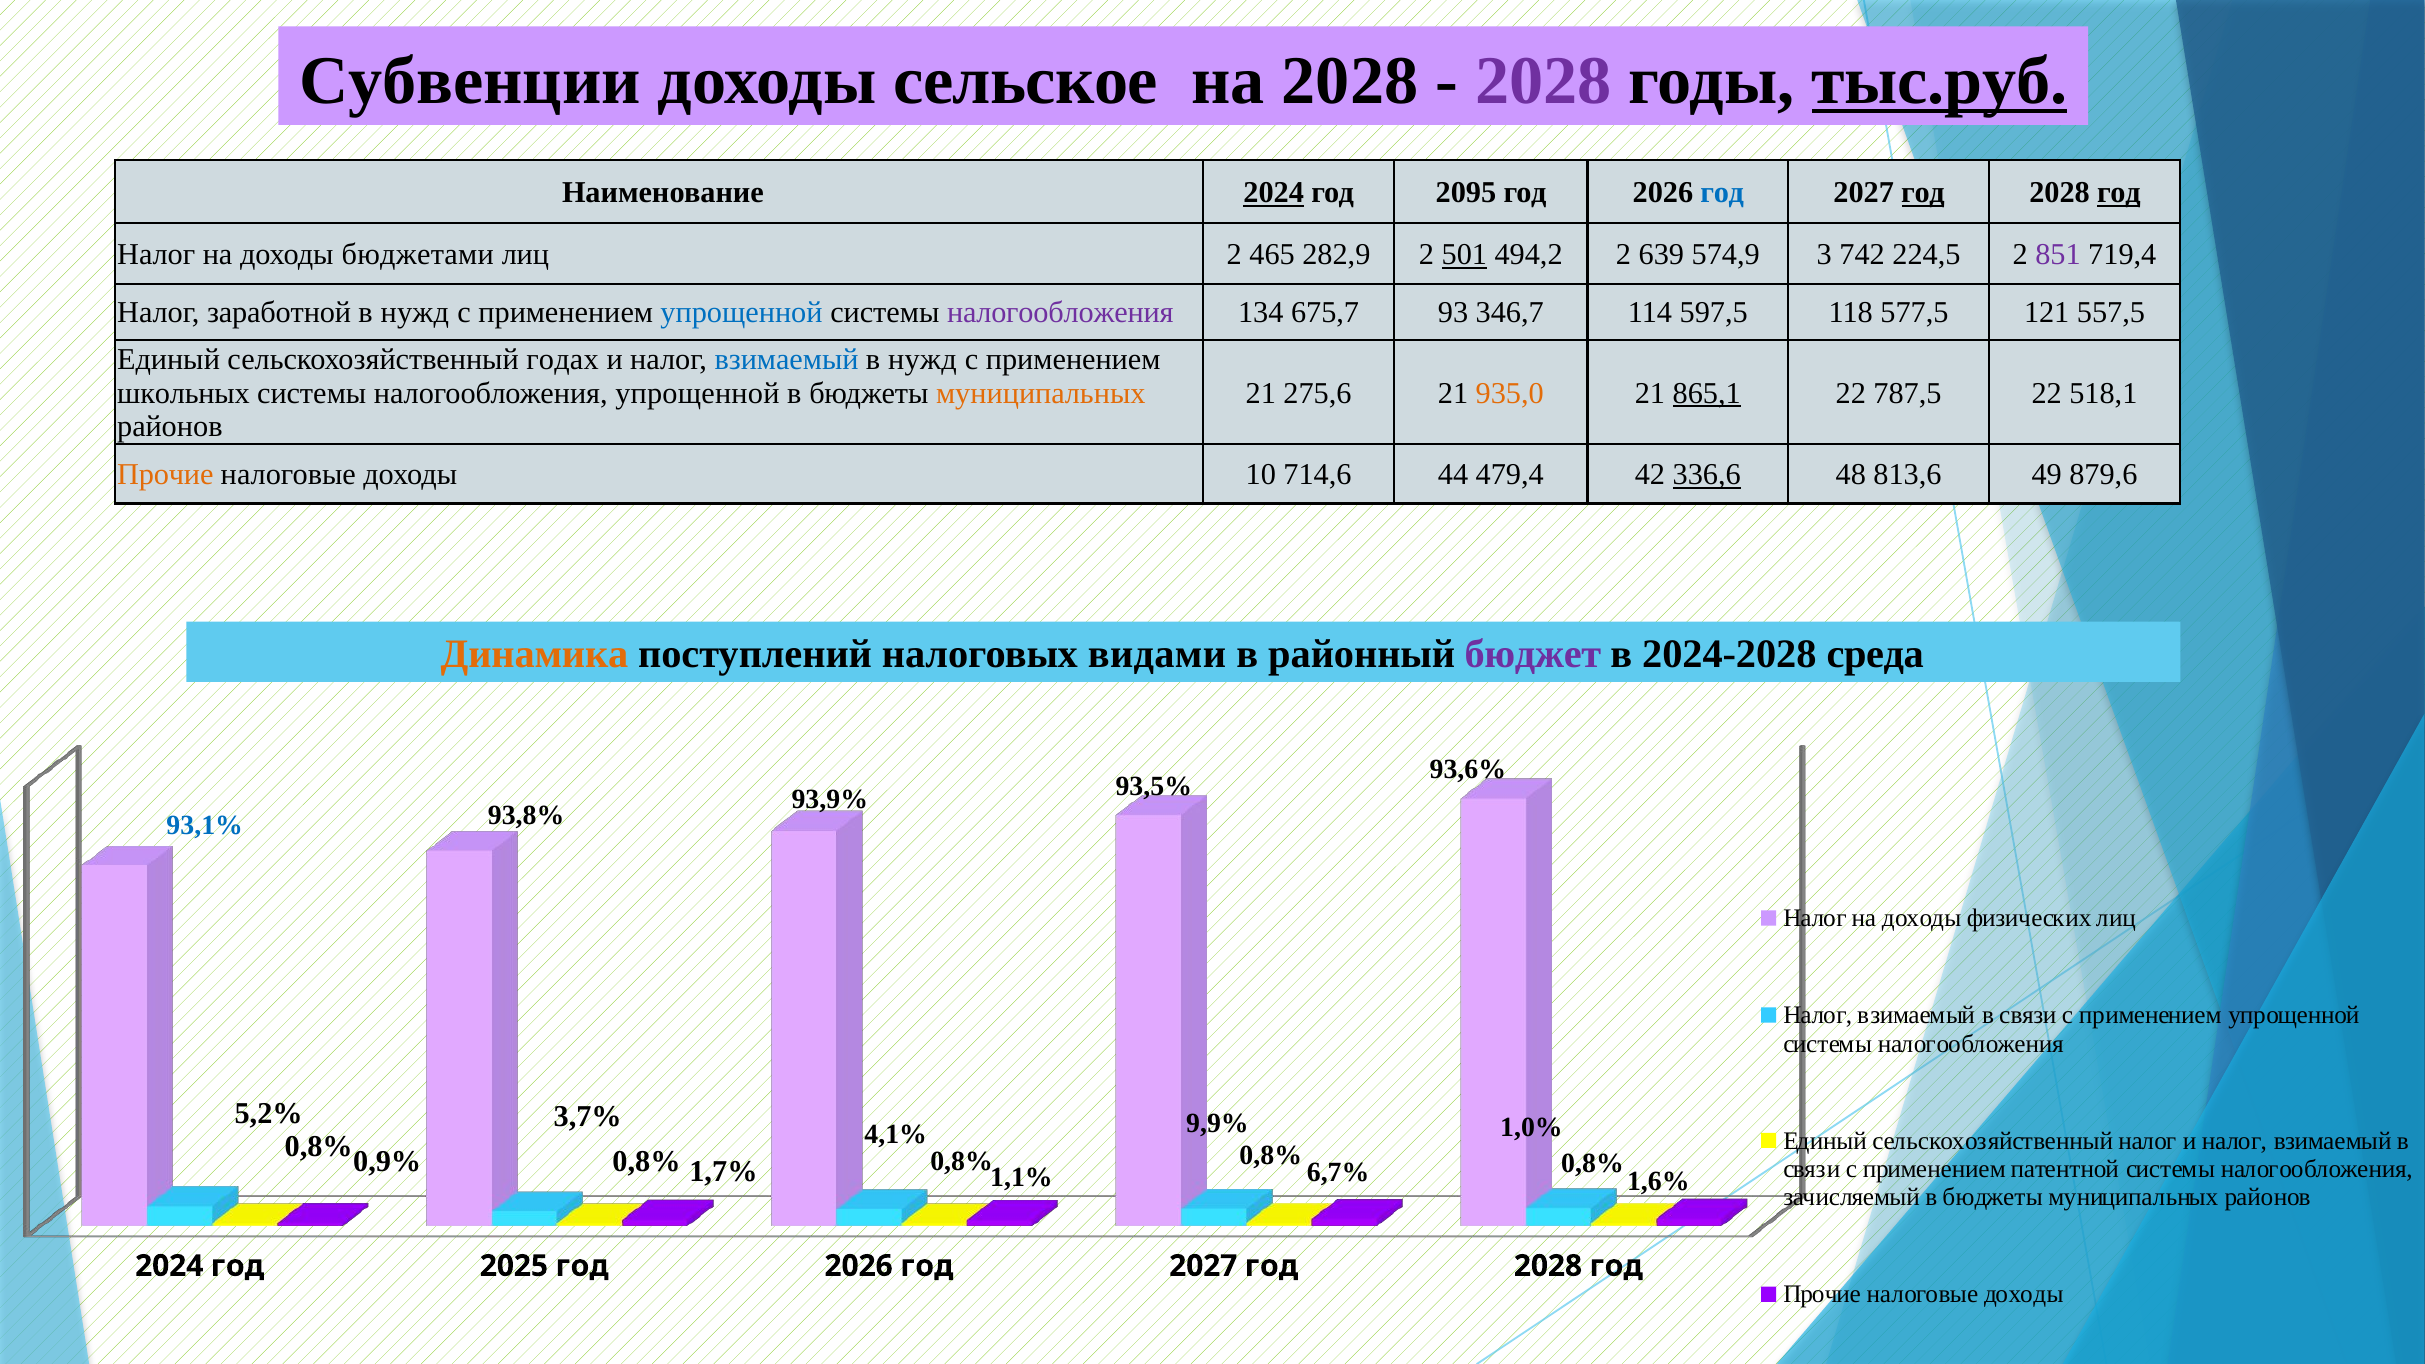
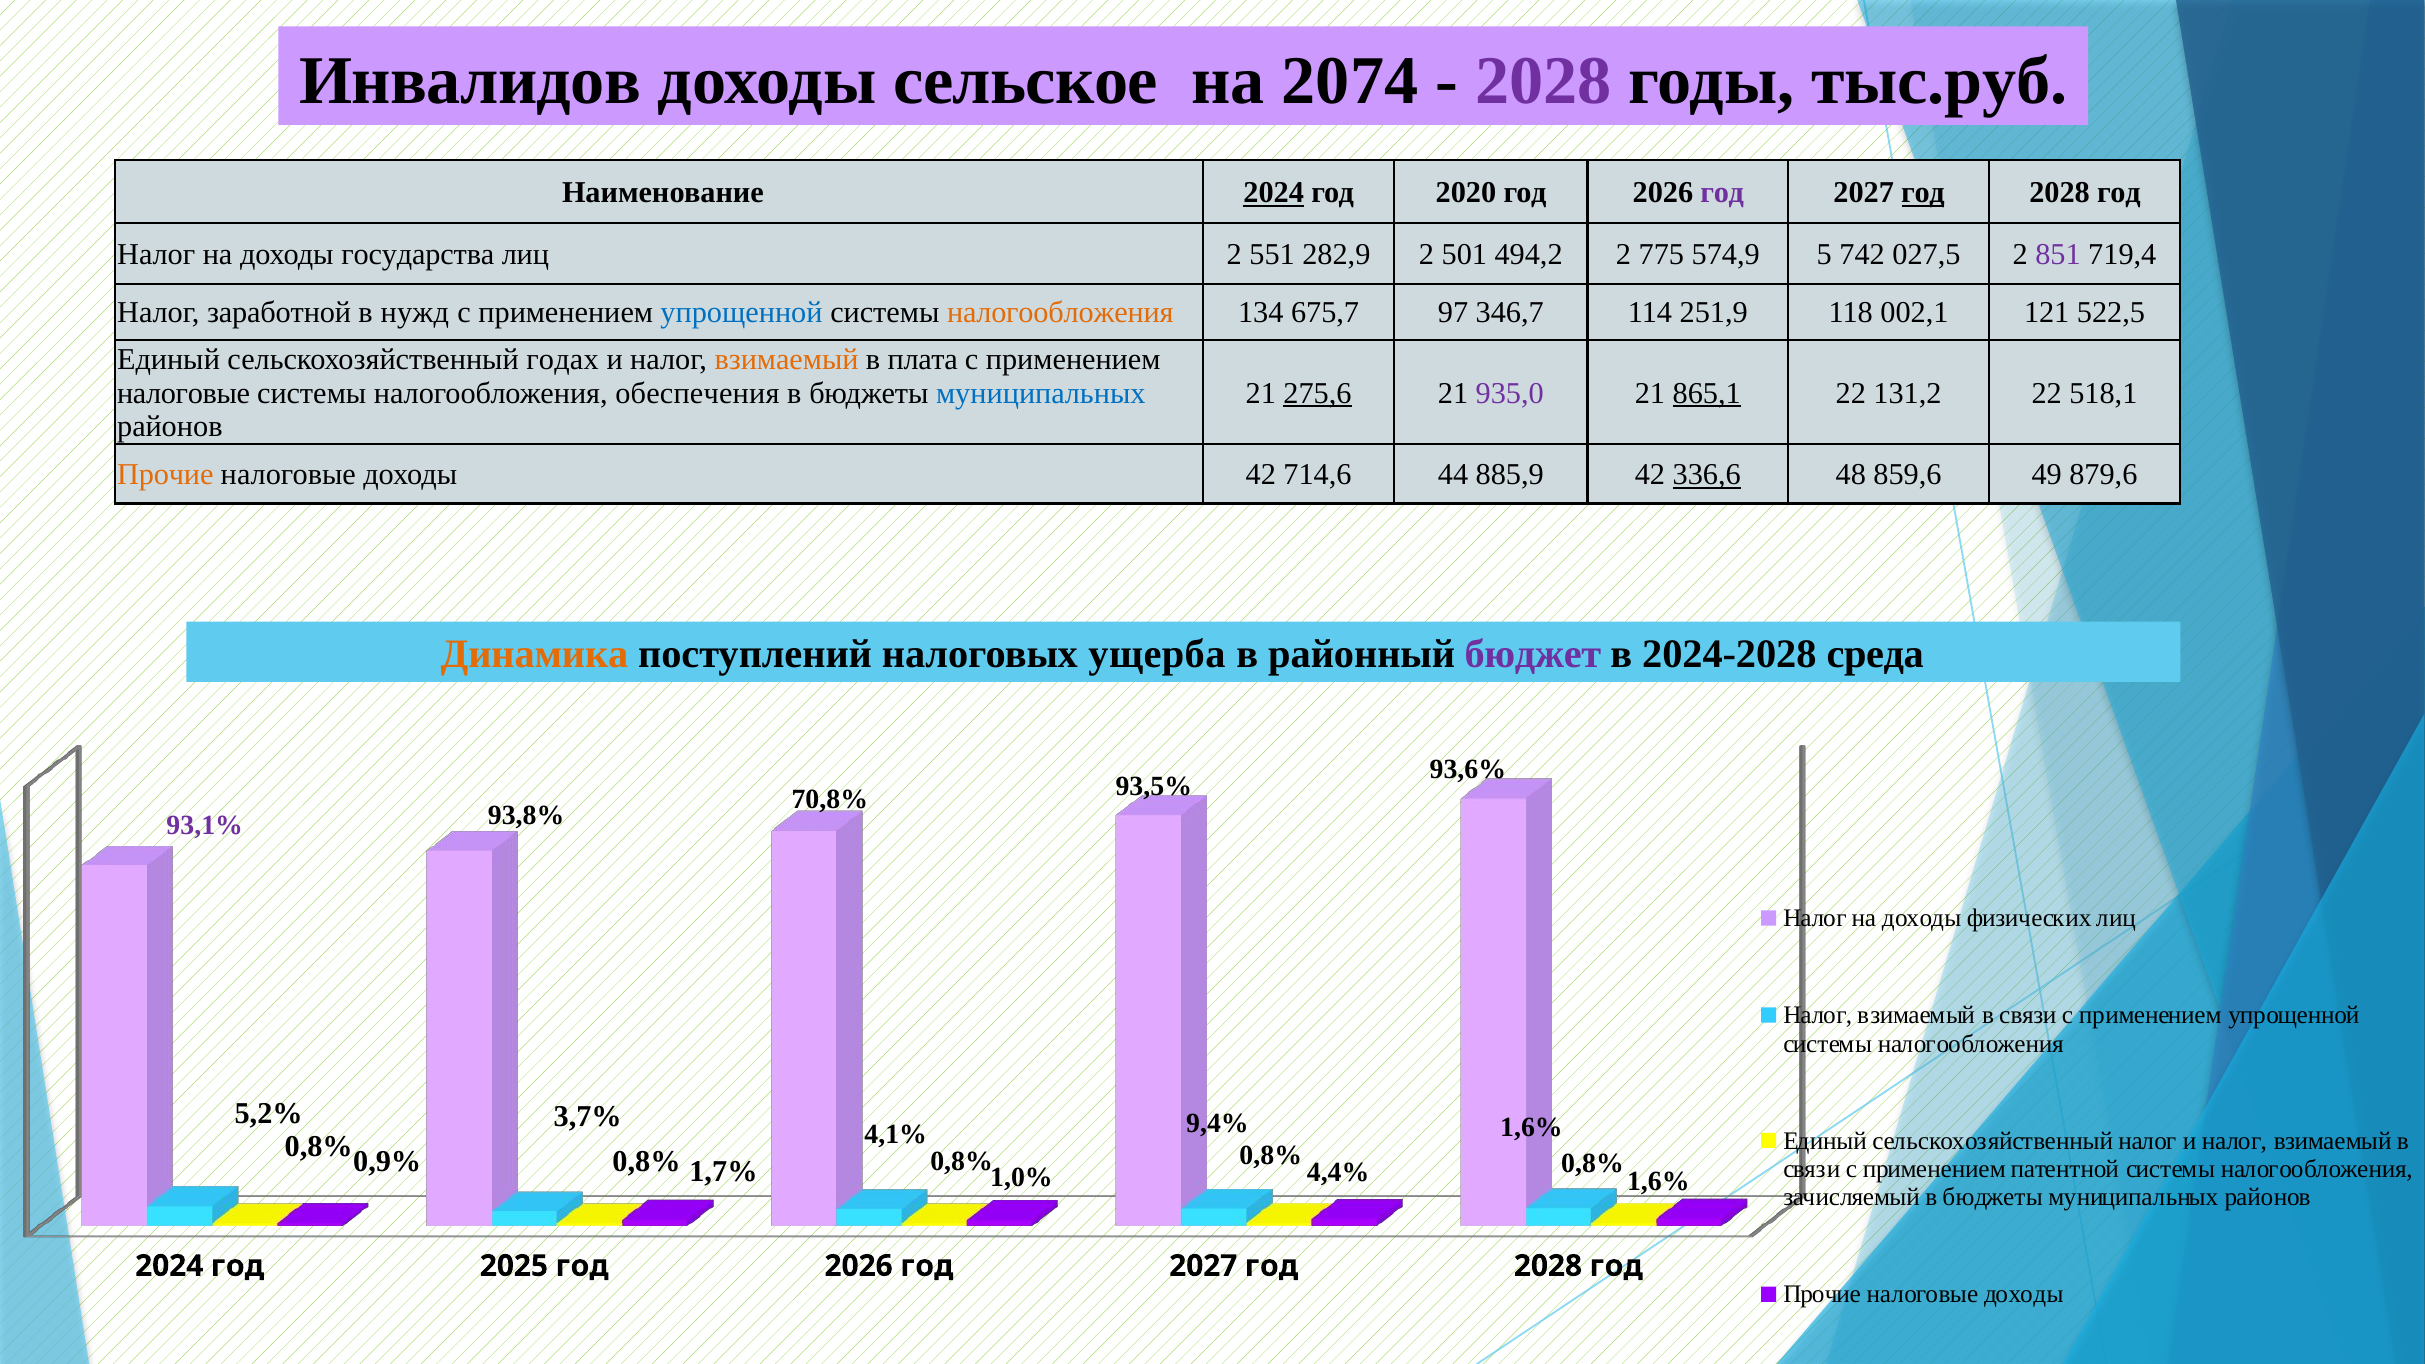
Субвенции: Субвенции -> Инвалидов (470, 81)
на 2028: 2028 -> 2074 (1350, 81)
тыс.руб underline: present -> none (1940, 81)
2095: 2095 -> 2020 (1466, 193)
год colour: blue -> purple (1722, 193)
год underline: present -> none (2119, 193)
бюджетами: бюджетами -> государства (418, 255)
465: 465 -> 551 (1272, 255)
501 underline: present -> none (1464, 255)
639: 639 -> 775 (1661, 255)
3: 3 -> 5 (1824, 255)
224,5: 224,5 -> 027,5 (1926, 255)
налогообложения colour: purple -> orange (1060, 313)
93: 93 -> 97 (1453, 313)
597,5: 597,5 -> 251,9 (1714, 313)
577,5: 577,5 -> 002,1 (1915, 313)
557,5: 557,5 -> 522,5 (2111, 313)
взимаемый colour: blue -> orange (787, 359)
нужд: нужд -> плата (923, 359)
школьных: школьных -> налоговые (184, 393)
налогообложения упрощенной: упрощенной -> обеспечения (697, 393)
муниципальных colour: orange -> blue (1041, 393)
275,6 underline: none -> present (1317, 393)
935,0 colour: orange -> purple (1510, 393)
787,5: 787,5 -> 131,2 (1907, 393)
доходы 10: 10 -> 42 (1261, 475)
479,4: 479,4 -> 885,9 (1510, 475)
813,6: 813,6 -> 859,6 (1907, 475)
видами: видами -> ущерба (1157, 655)
93,9%: 93,9% -> 70,8% (830, 800)
93,1% colour: blue -> purple (205, 826)
9,9%: 9,9% -> 9,4% (1217, 1123)
1,0%: 1,0% -> 1,6% (1531, 1127)
6,7%: 6,7% -> 4,4% (1338, 1172)
1,1%: 1,1% -> 1,0% (1021, 1177)
